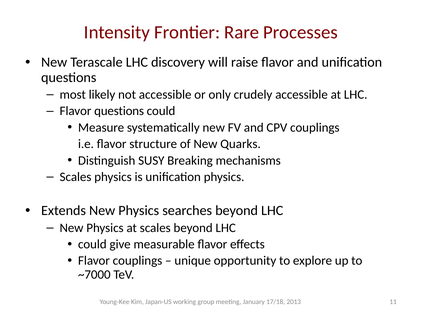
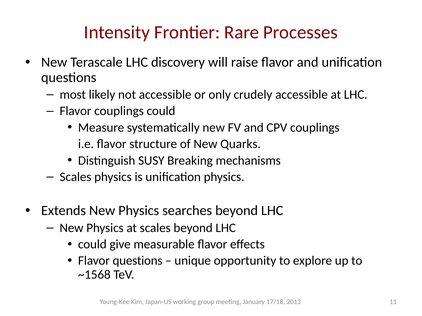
Flavor questions: questions -> couplings (119, 111)
Flavor couplings: couplings -> questions (138, 261)
~7000: ~7000 -> ~1568 (94, 275)
